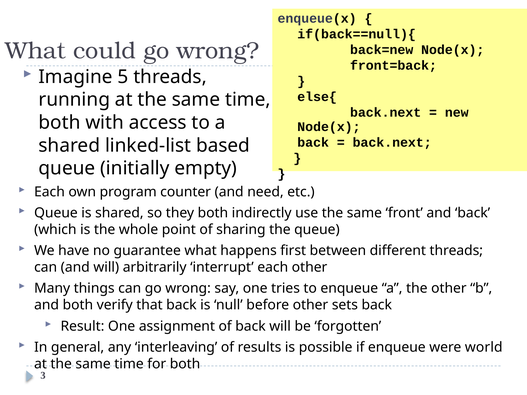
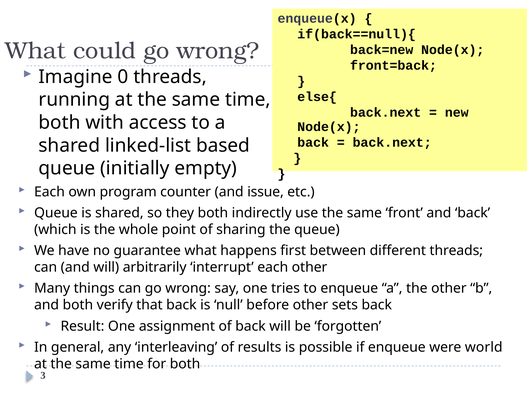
5: 5 -> 0 (123, 77)
need: need -> issue (266, 192)
